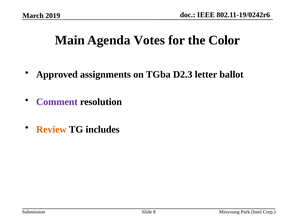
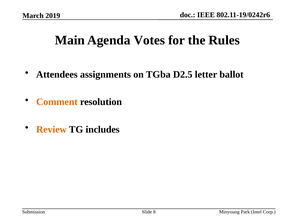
Color: Color -> Rules (224, 40)
Approved: Approved -> Attendees (57, 74)
D2.3: D2.3 -> D2.5 (183, 74)
Comment colour: purple -> orange (57, 102)
